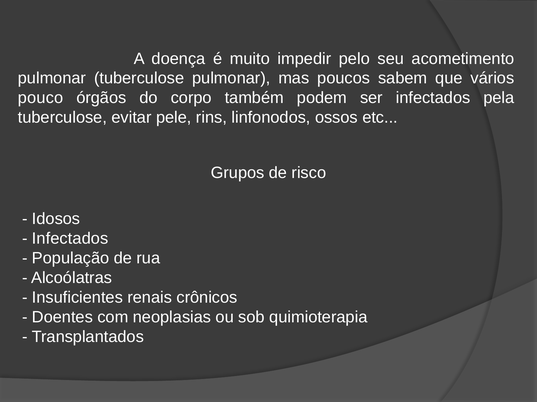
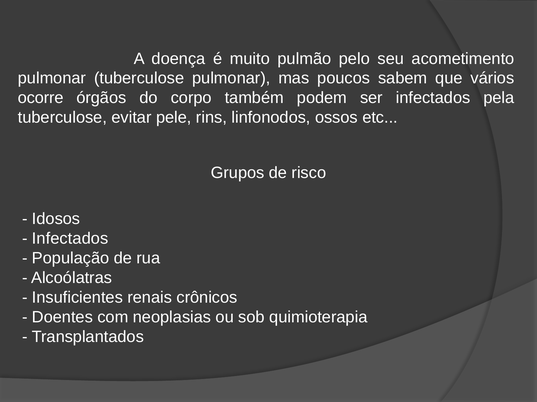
impedir: impedir -> pulmão (304, 59)
pouco: pouco -> ocorre (41, 98)
